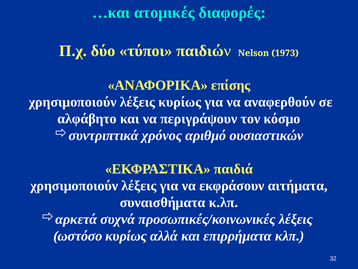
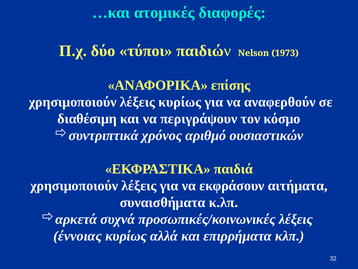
αλφάβητο: αλφάβητο -> διαθέσιμη (87, 119)
ωστόσο: ωστόσο -> έννοιας (78, 236)
